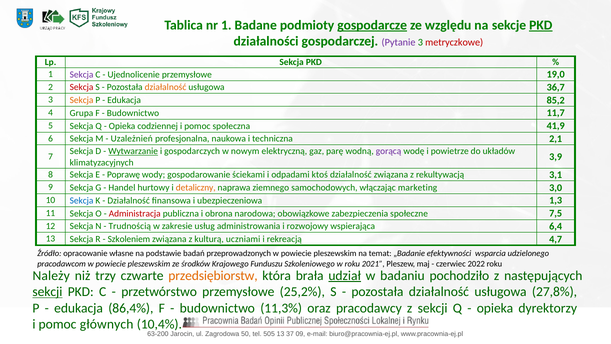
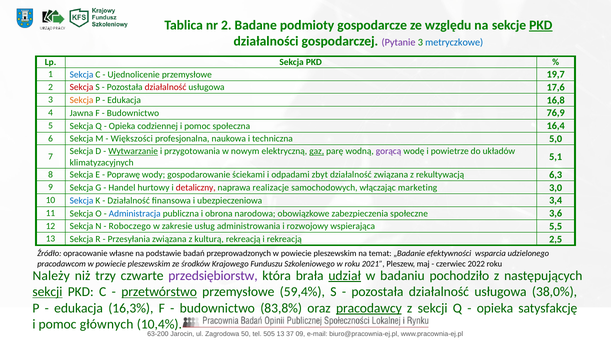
nr 1: 1 -> 2 (226, 25)
gospodarcze underline: present -> none (372, 25)
metryczkowe colour: red -> blue (454, 43)
Sekcja colour: purple -> blue (82, 74)
19,0: 19,0 -> 19,7 (556, 74)
działalność colour: orange -> red (165, 87)
36,7: 36,7 -> 17,6 (556, 87)
85,2: 85,2 -> 16,8 (556, 100)
Grupa: Grupa -> Jawna (82, 113)
11,7: 11,7 -> 76,9 (556, 113)
41,9: 41,9 -> 16,4 (556, 126)
Uzależnień: Uzależnień -> Większości (132, 139)
2,1: 2,1 -> 5,0 (556, 139)
gospodarczych: gospodarczych -> przygotowania (192, 151)
gaz underline: none -> present (317, 151)
3,9: 3,9 -> 5,1 (556, 157)
ktoś: ktoś -> zbyt (320, 175)
3,1: 3,1 -> 6,3 (556, 175)
detaliczny colour: orange -> red (196, 188)
ziemnego: ziemnego -> realizacje (271, 188)
1,3: 1,3 -> 3,4 (556, 200)
Administracja colour: red -> blue (135, 213)
7,5: 7,5 -> 3,6 (556, 213)
Trudnością: Trudnością -> Roboczego (130, 226)
6,4: 6,4 -> 5,5 (556, 226)
Szkoleniem: Szkoleniem -> Przesyłania (129, 239)
kulturą uczniami: uczniami -> rekreacją (243, 239)
4,7: 4,7 -> 2,5 (556, 239)
przedsiębiorstw colour: orange -> purple (213, 275)
przetwórstwo underline: none -> present (159, 292)
25,2%: 25,2% -> 59,4% (302, 292)
27,8%: 27,8% -> 38,0% (555, 292)
86,4%: 86,4% -> 16,3% (131, 308)
11,3%: 11,3% -> 83,8% (281, 308)
pracodawcy underline: none -> present (369, 308)
dyrektorzy: dyrektorzy -> satysfakcję (548, 308)
